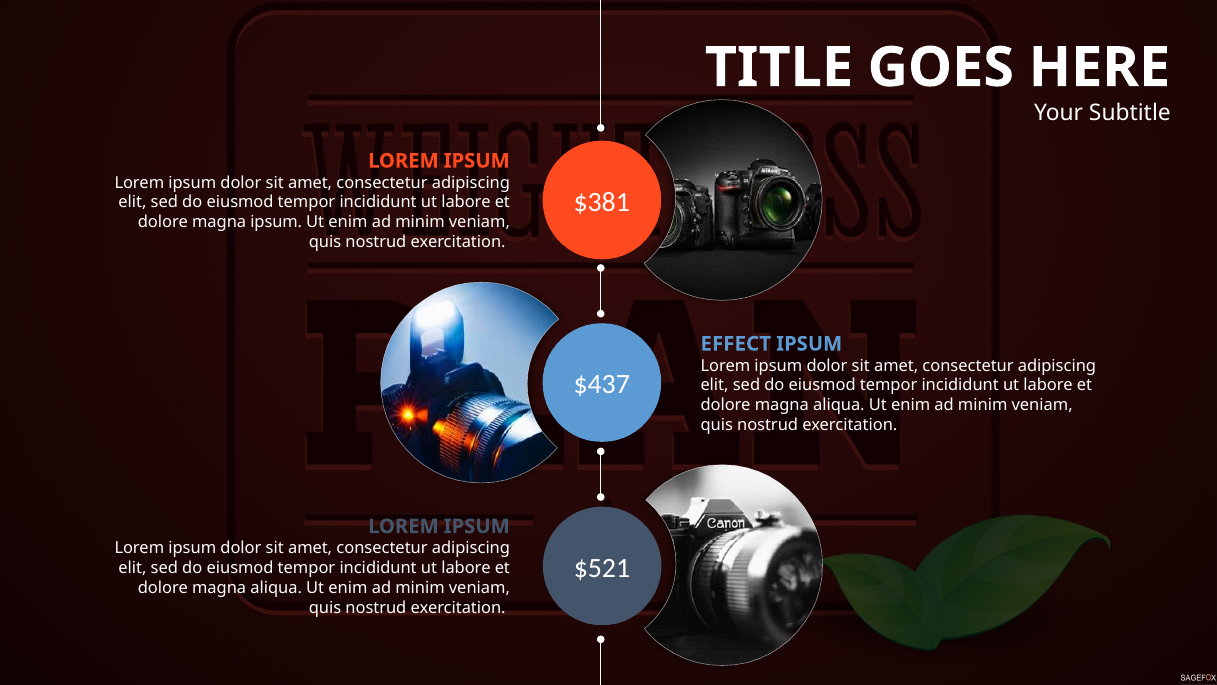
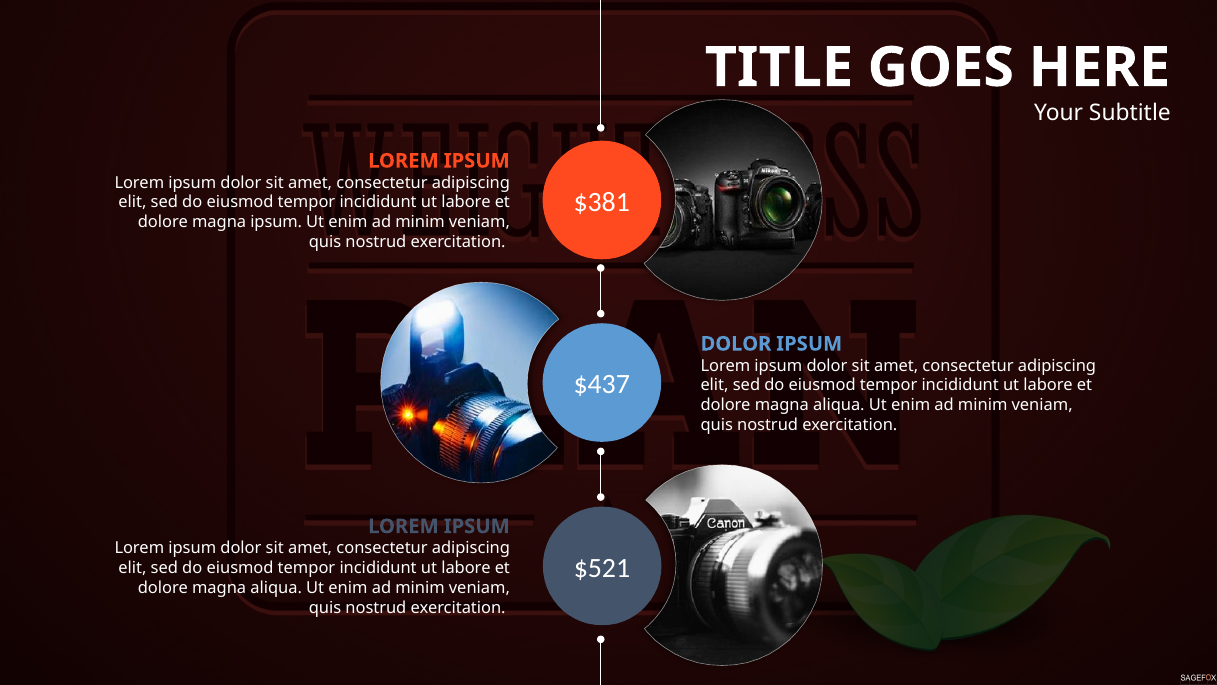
EFFECT: EFFECT -> DOLOR (736, 344)
